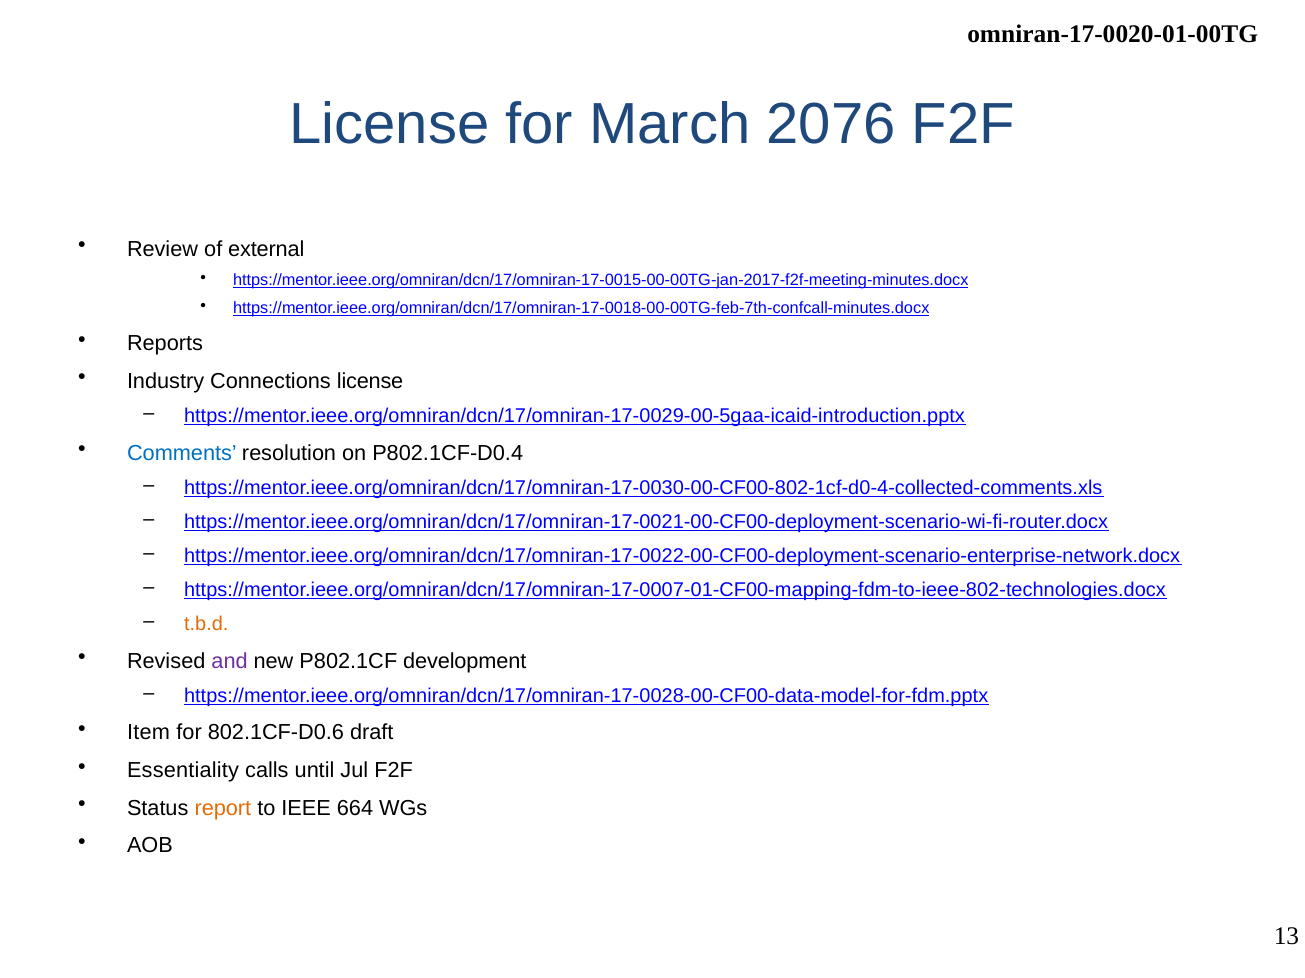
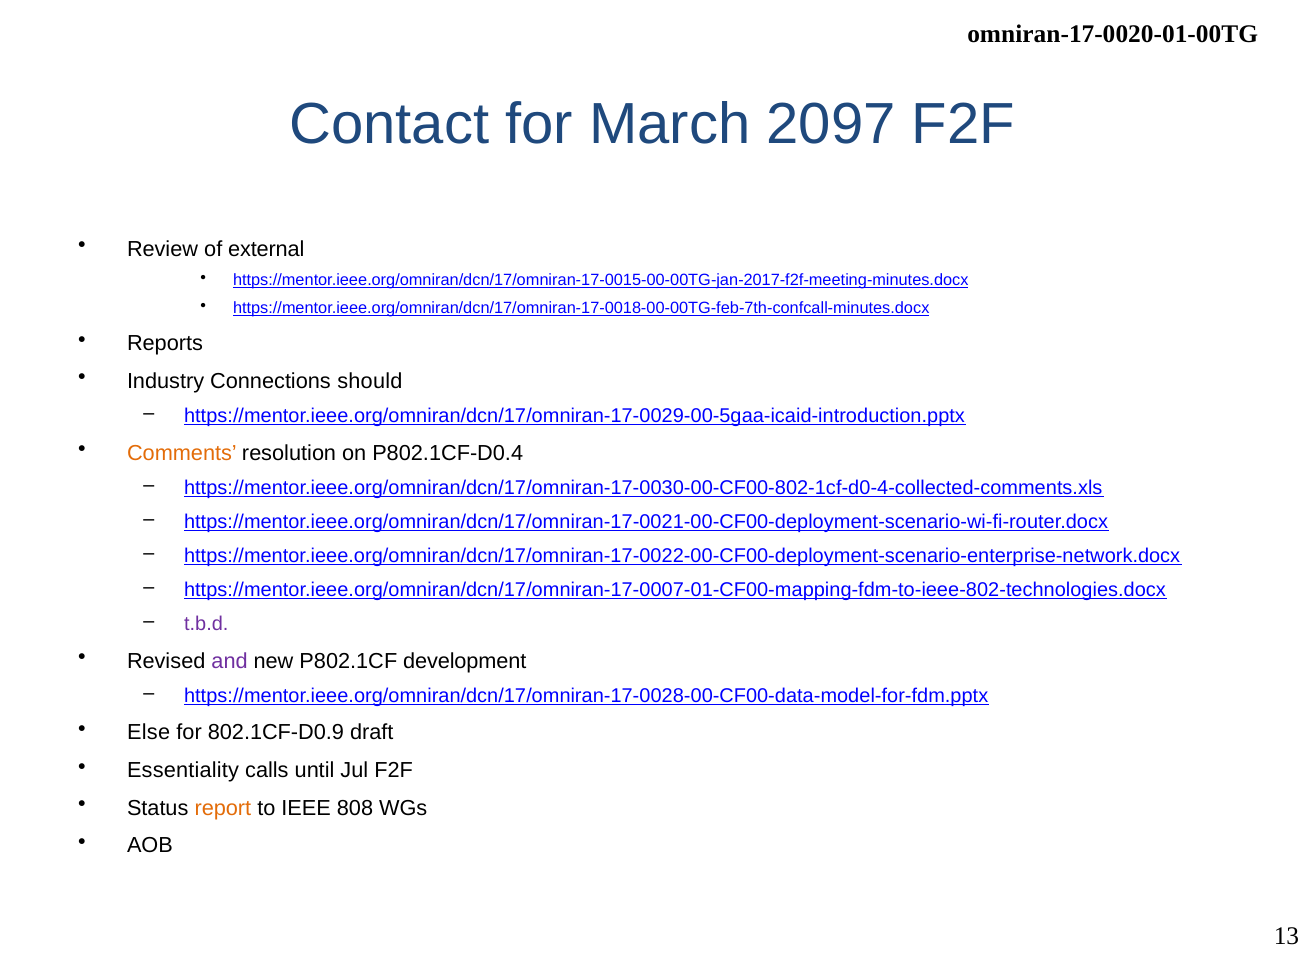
License: License -> Contact (389, 125)
2076: 2076 -> 2097 (831, 125)
Connections license: license -> should (370, 381)
Comments colour: blue -> orange (182, 453)
t.b.d colour: orange -> purple (206, 625)
Item: Item -> Else (149, 733)
802.1CF-D0.6: 802.1CF-D0.6 -> 802.1CF-D0.9 (276, 733)
664: 664 -> 808 (355, 809)
